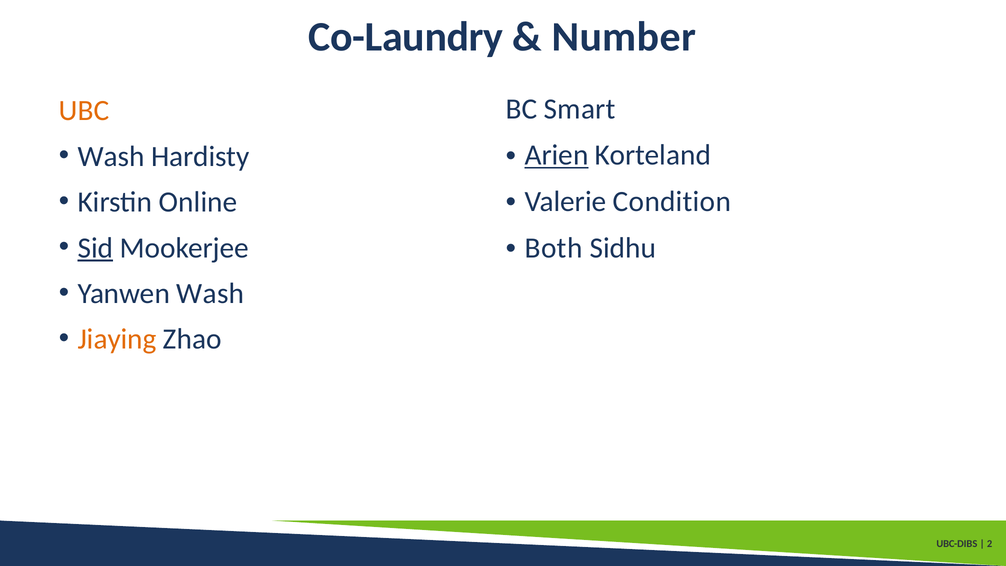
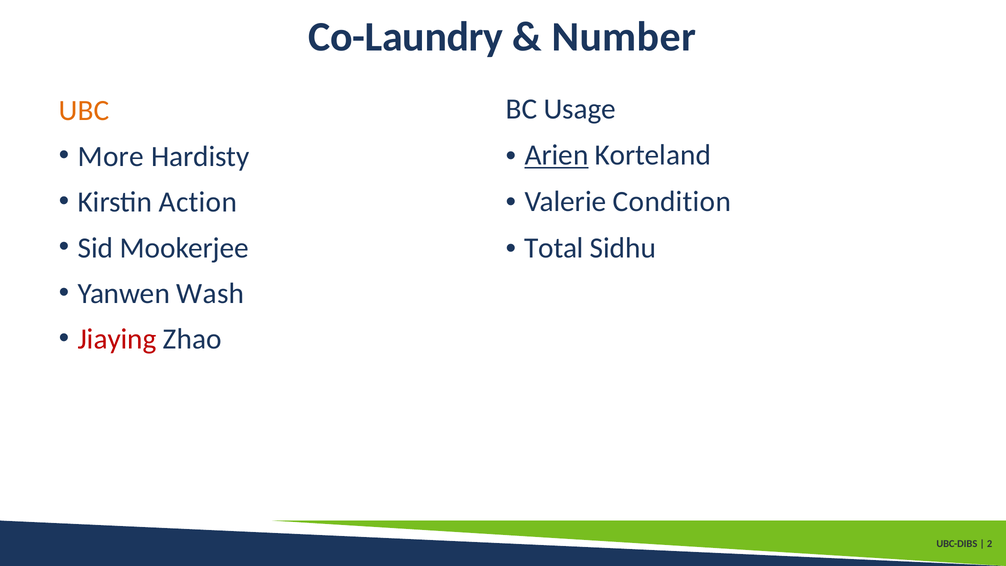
Smart: Smart -> Usage (580, 109)
Wash: Wash -> More (111, 156)
Online: Online -> Action (198, 202)
Sid underline: present -> none (95, 248)
Both: Both -> Total (554, 248)
Jiaying colour: orange -> red (117, 339)
